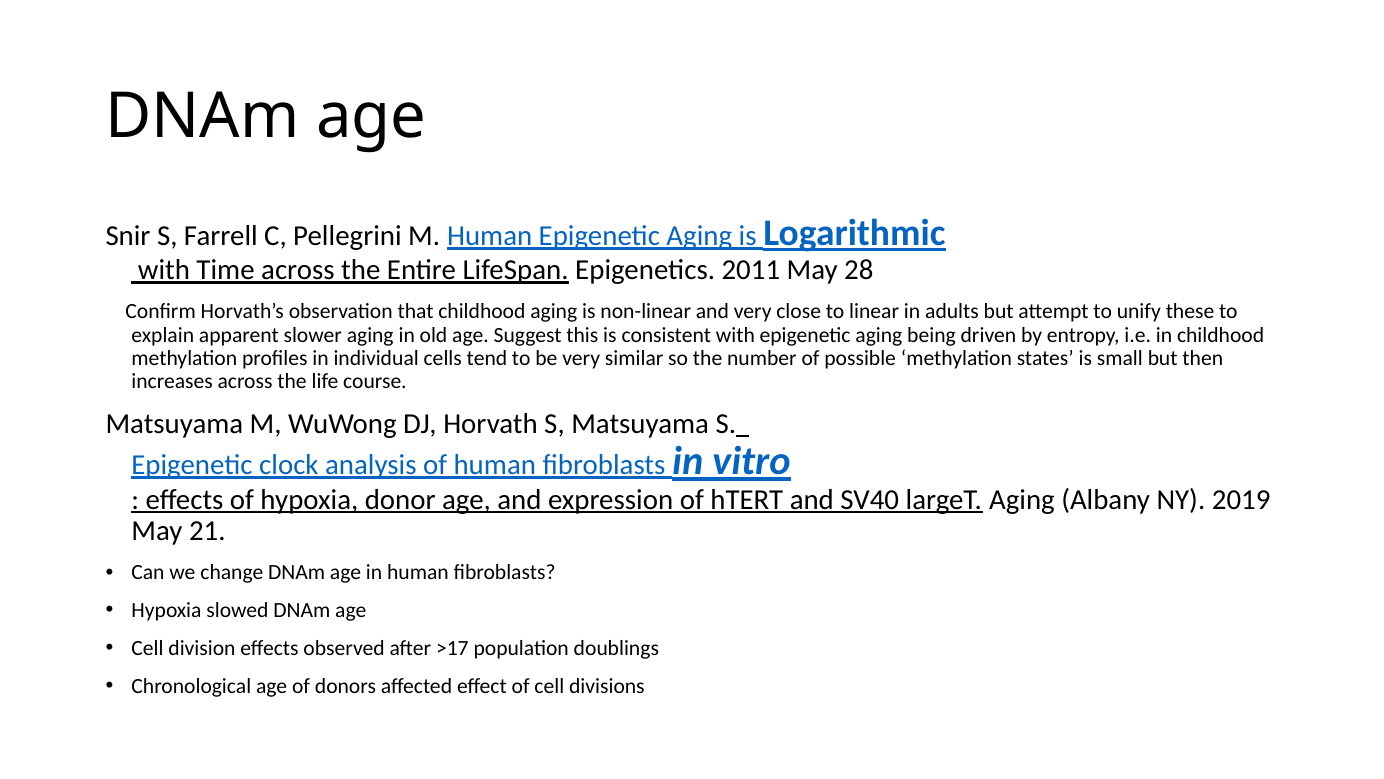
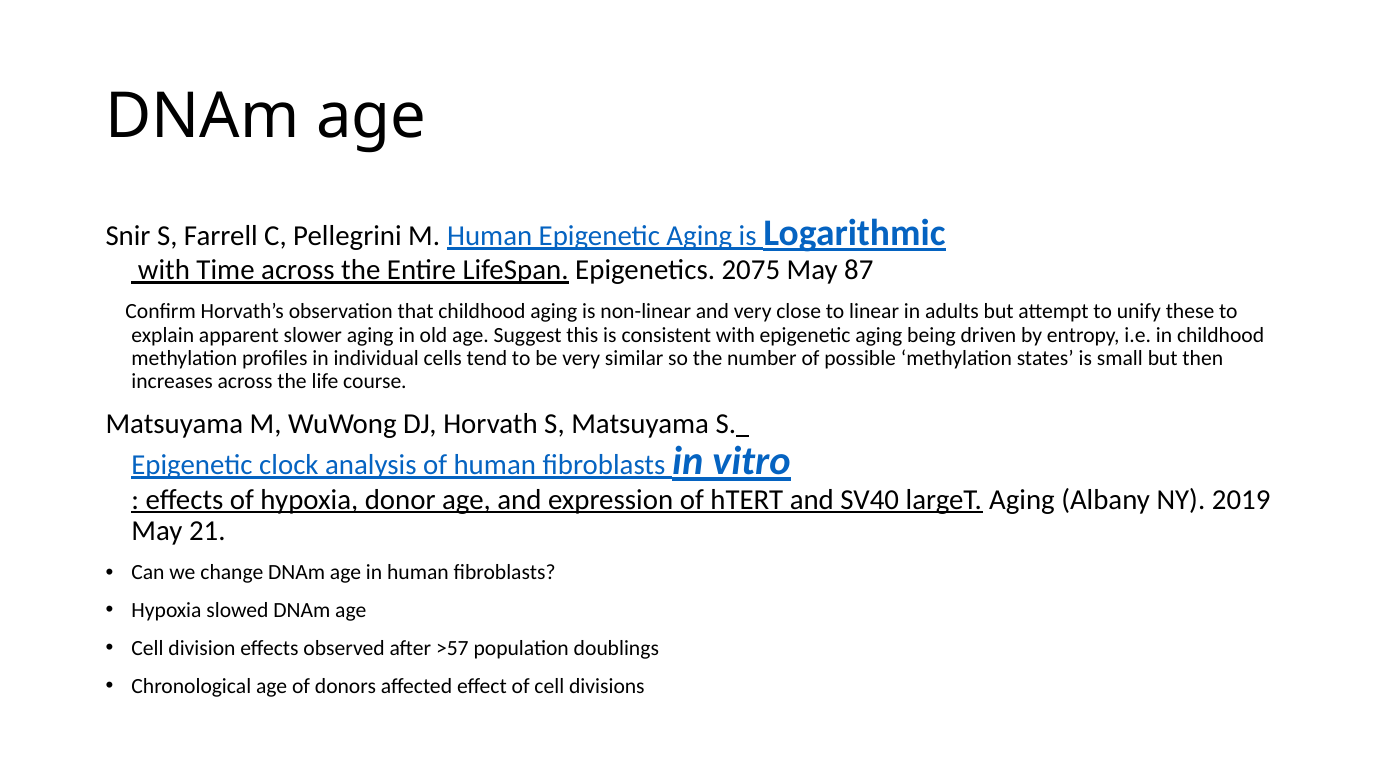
2011: 2011 -> 2075 (751, 270)
28: 28 -> 87 (859, 270)
>17: >17 -> >57 (452, 648)
